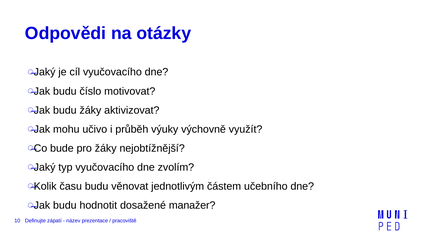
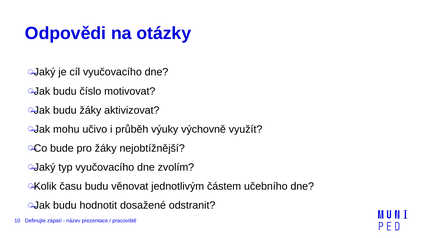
manažer: manažer -> odstranit (192, 205)
